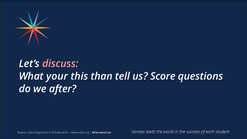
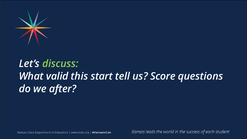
discuss colour: pink -> light green (60, 64)
your: your -> valid (57, 76)
than: than -> start (102, 76)
